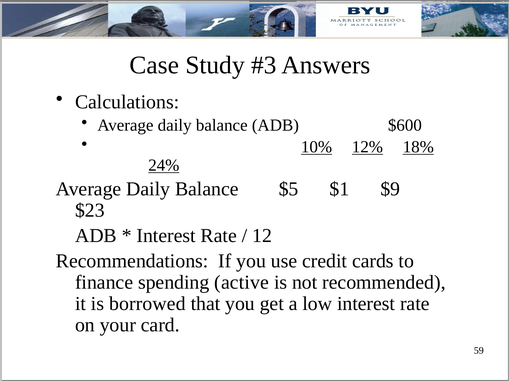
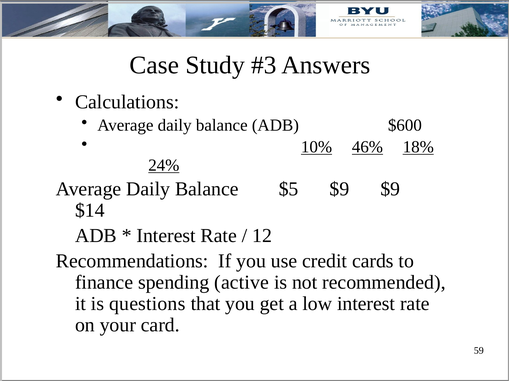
12%: 12% -> 46% (367, 147)
$5 $1: $1 -> $9 (339, 189)
$23: $23 -> $14 (90, 211)
borrowed: borrowed -> questions (147, 304)
